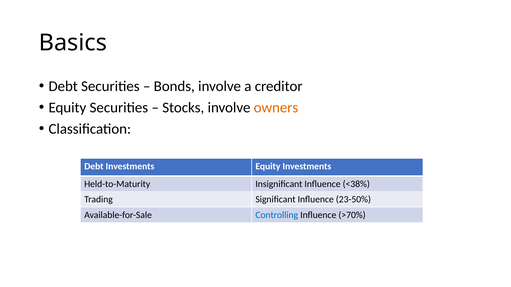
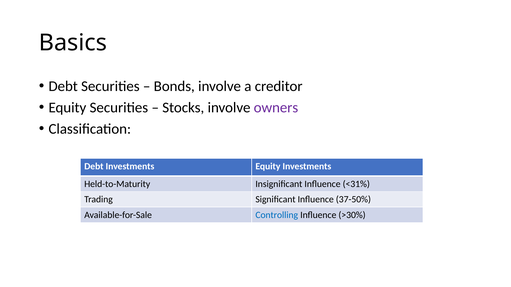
owners colour: orange -> purple (276, 108)
<38%: <38% -> <31% (356, 184)
23-50%: 23-50% -> 37-50% (353, 200)
>70%: >70% -> >30% (352, 215)
